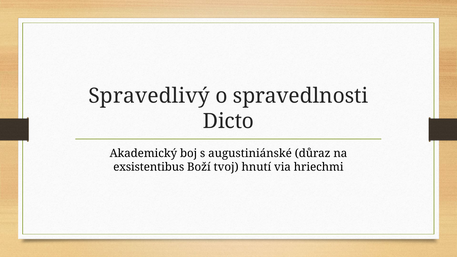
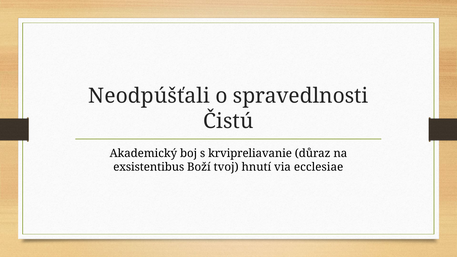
Spravedlivý: Spravedlivý -> Neodpúšťali (149, 96)
Dicto: Dicto -> Čistú (228, 121)
augustiniánské: augustiniánské -> krvipreliavanie (250, 154)
hriechmi: hriechmi -> ecclesiae (319, 167)
